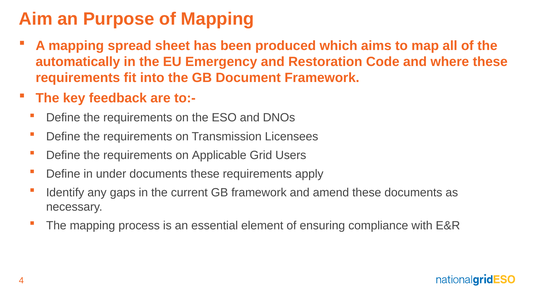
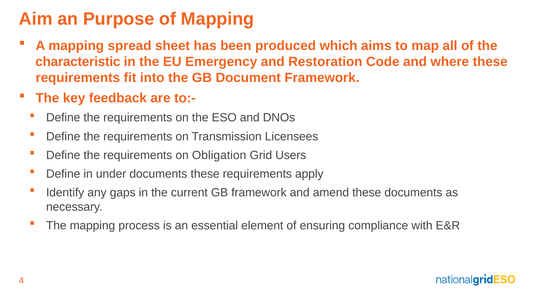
automatically: automatically -> characteristic (78, 62)
Applicable: Applicable -> Obligation (219, 155)
